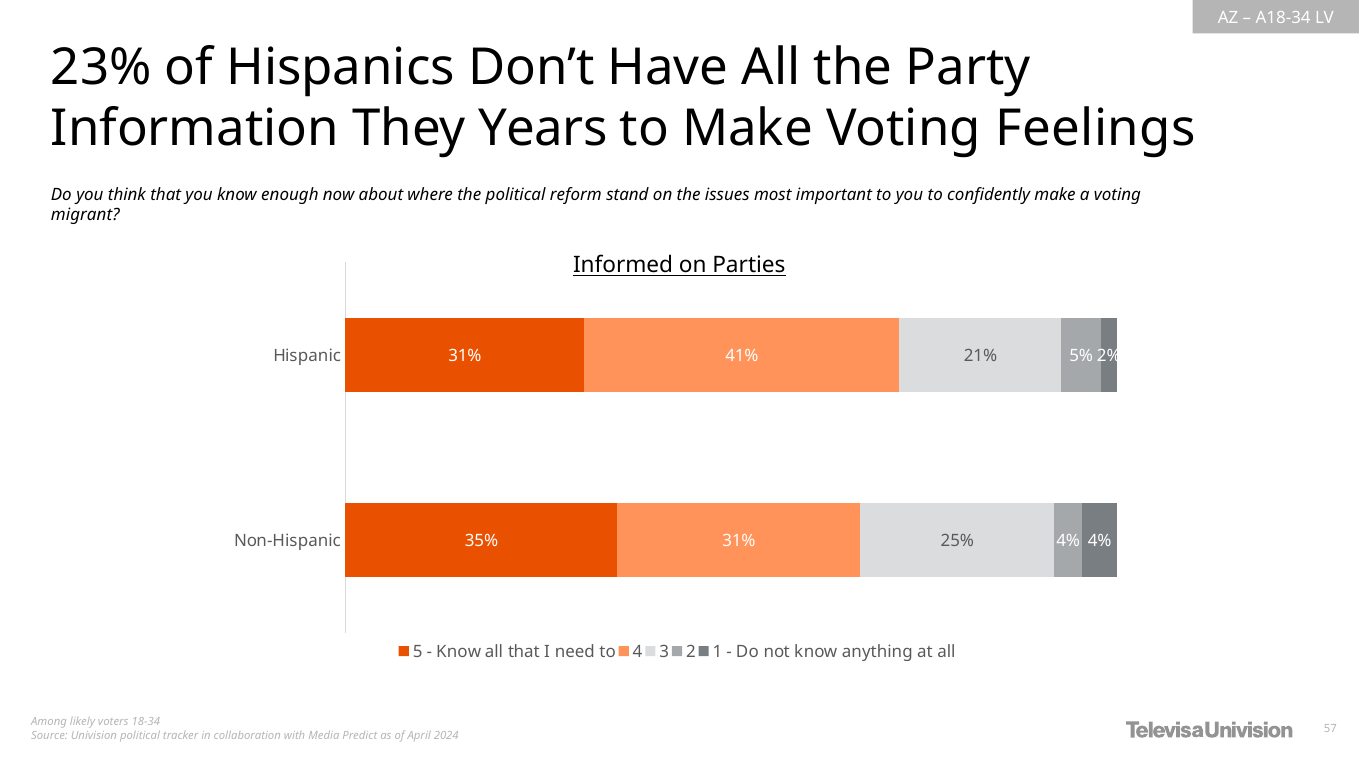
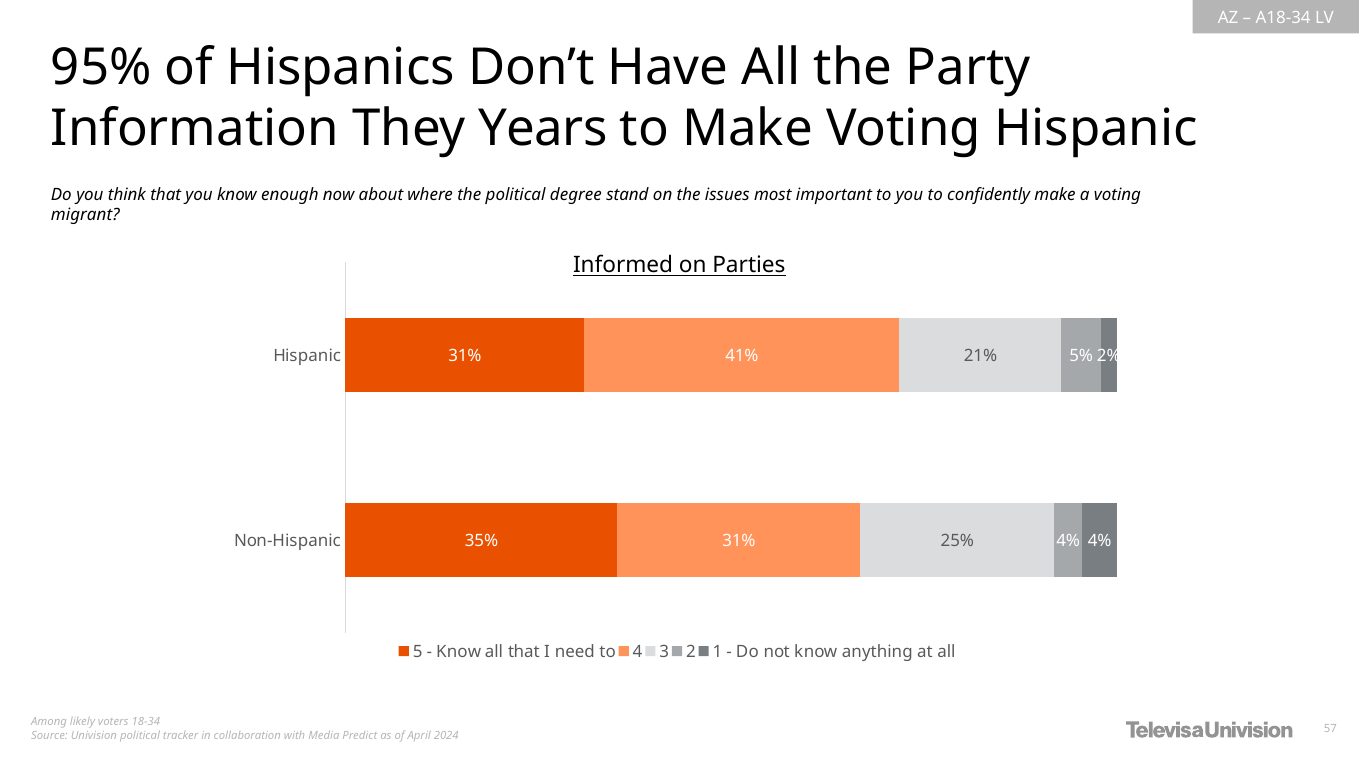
23%: 23% -> 95% (101, 67)
Voting Feelings: Feelings -> Hispanic (1096, 129)
reform: reform -> degree (576, 195)
